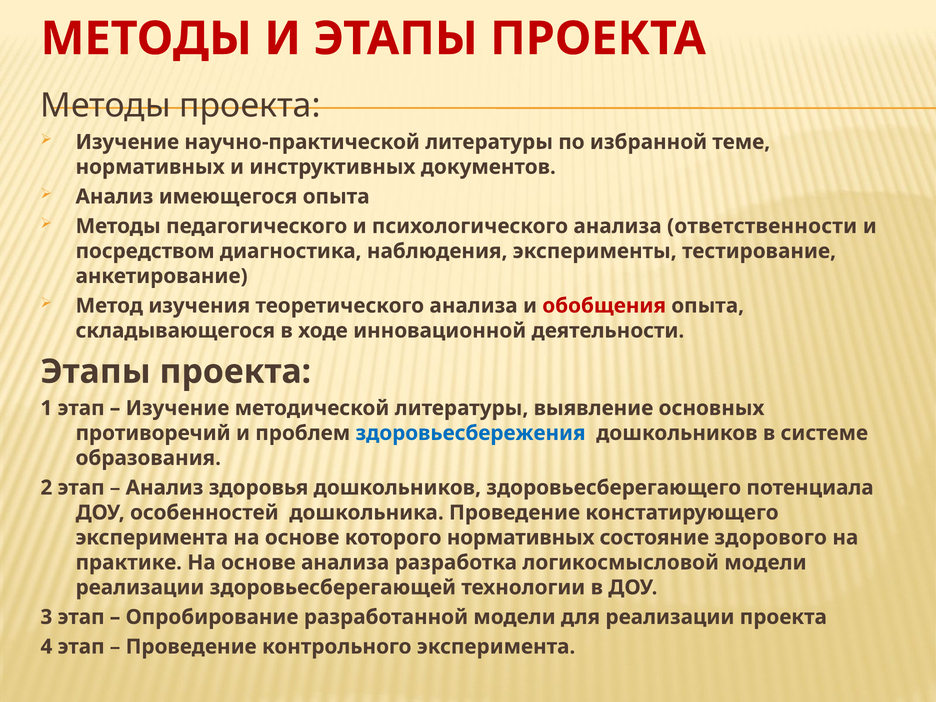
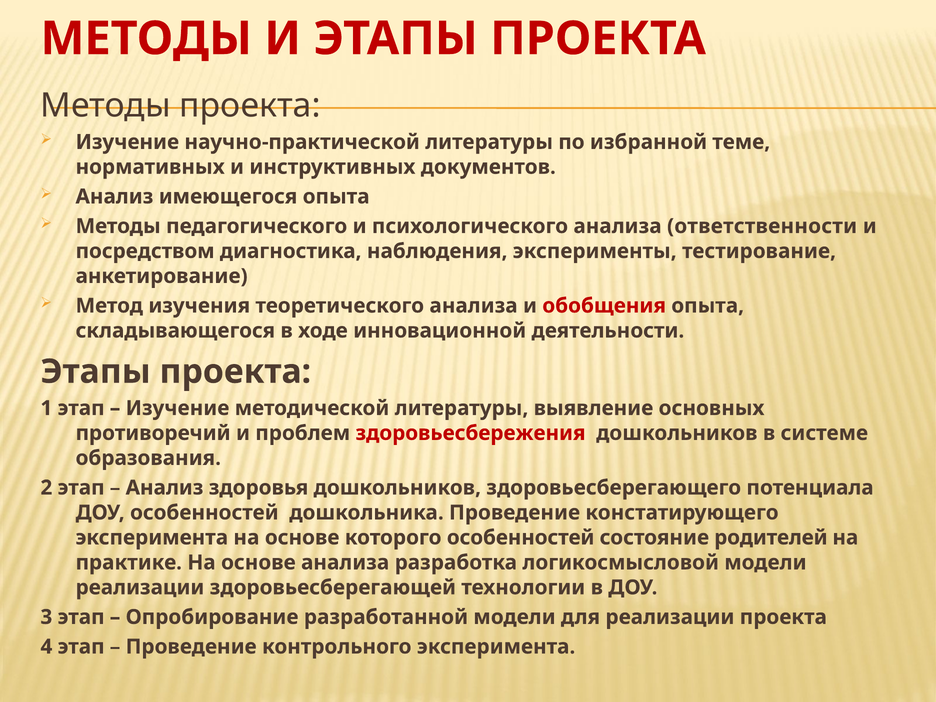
здоровьесбережения colour: blue -> red (471, 433)
которого нормативных: нормативных -> особенностей (521, 538)
здорового: здорового -> родителей (771, 538)
